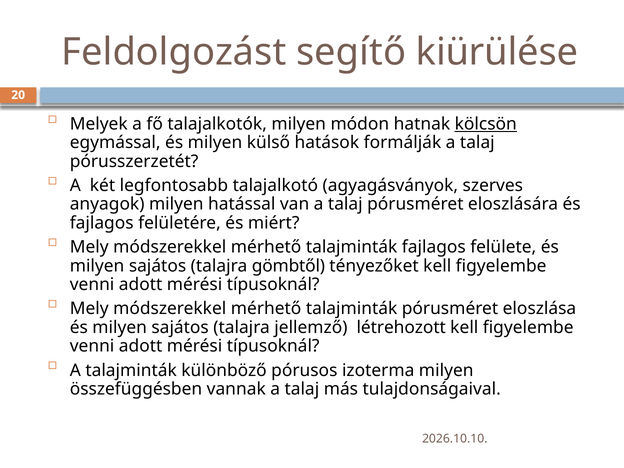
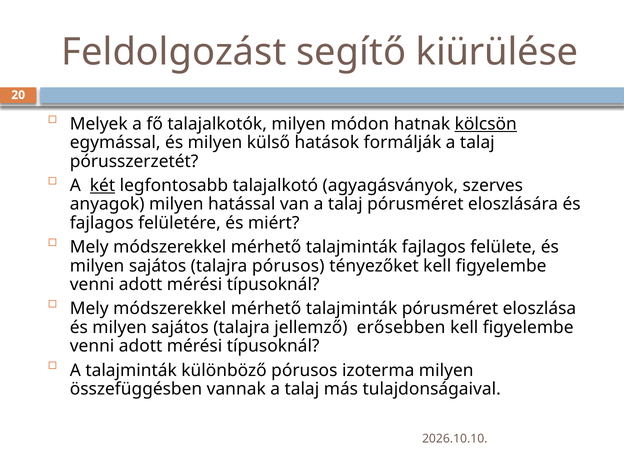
két underline: none -> present (103, 186)
talajra gömbtől: gömbtől -> pórusos (288, 266)
létrehozott: létrehozott -> erősebben (401, 327)
